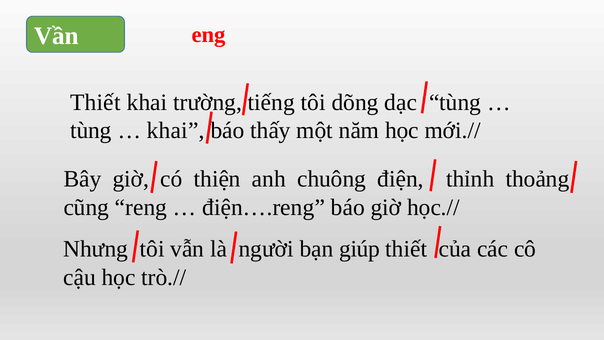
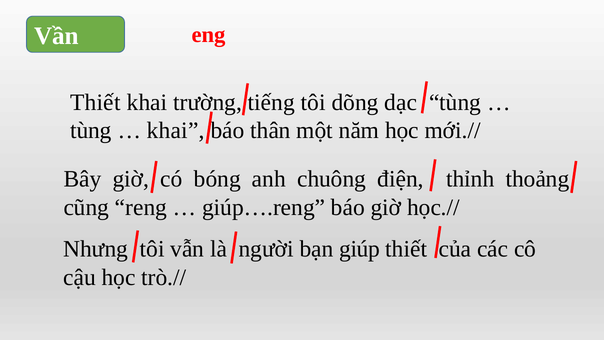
thấy: thấy -> thân (270, 131)
thiện: thiện -> bóng (217, 179)
điện….reng: điện….reng -> giúp….reng (264, 207)
